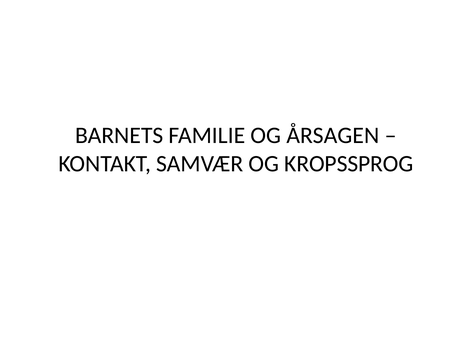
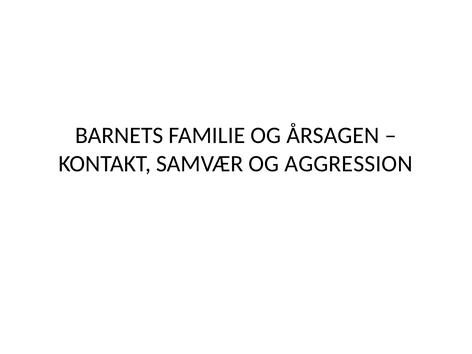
KROPSSPROG: KROPSSPROG -> AGGRESSION (349, 164)
